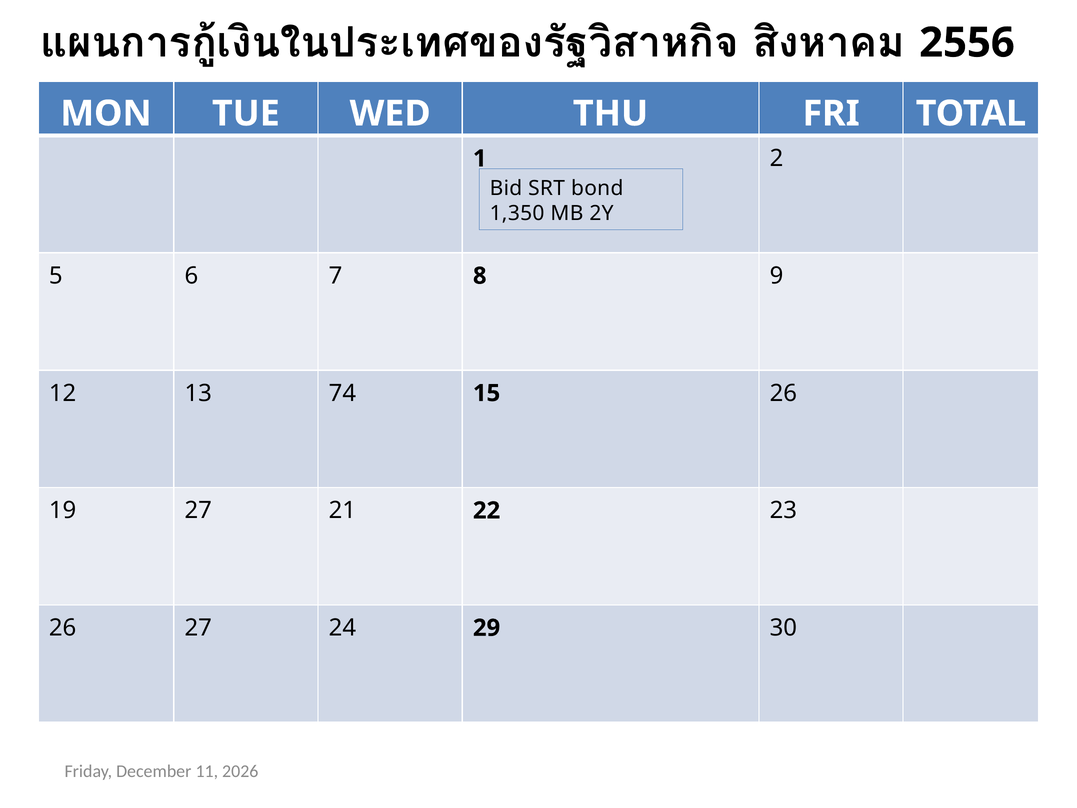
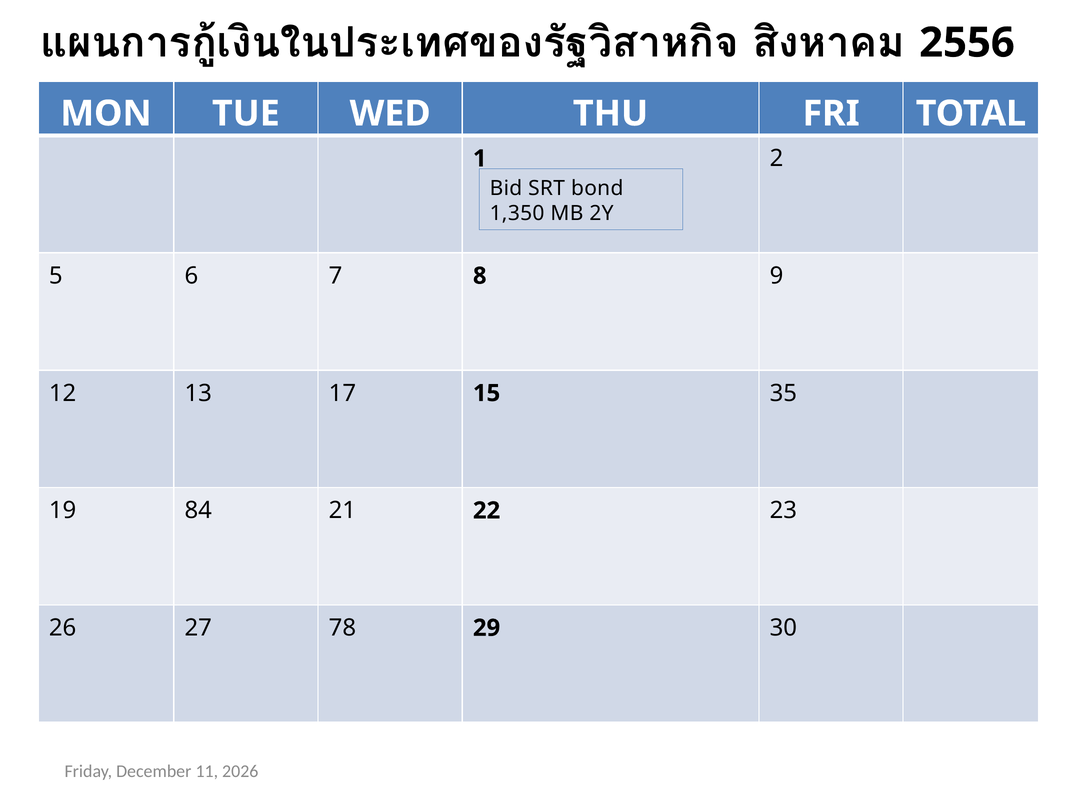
74: 74 -> 17 (342, 393)
15 26: 26 -> 35 (783, 393)
19 27: 27 -> 84 (198, 510)
24: 24 -> 78 (342, 628)
